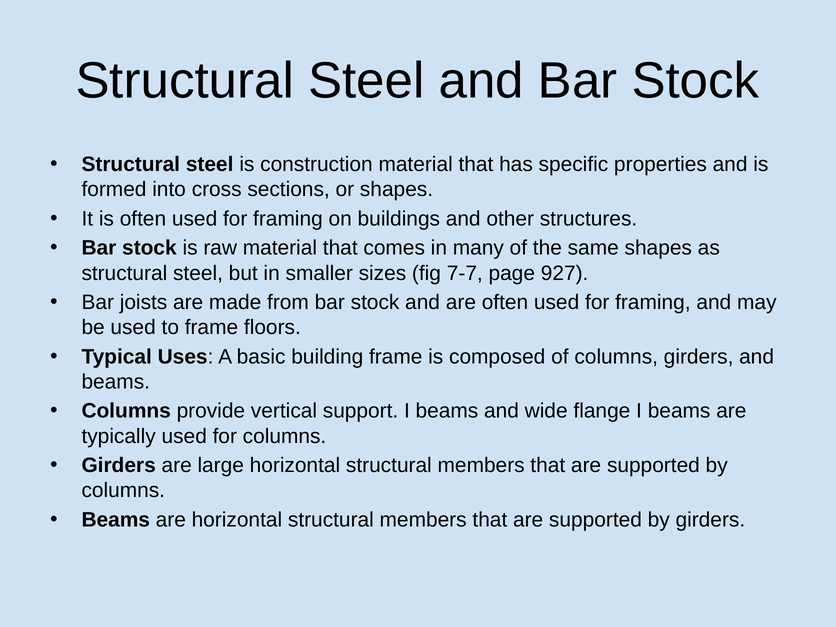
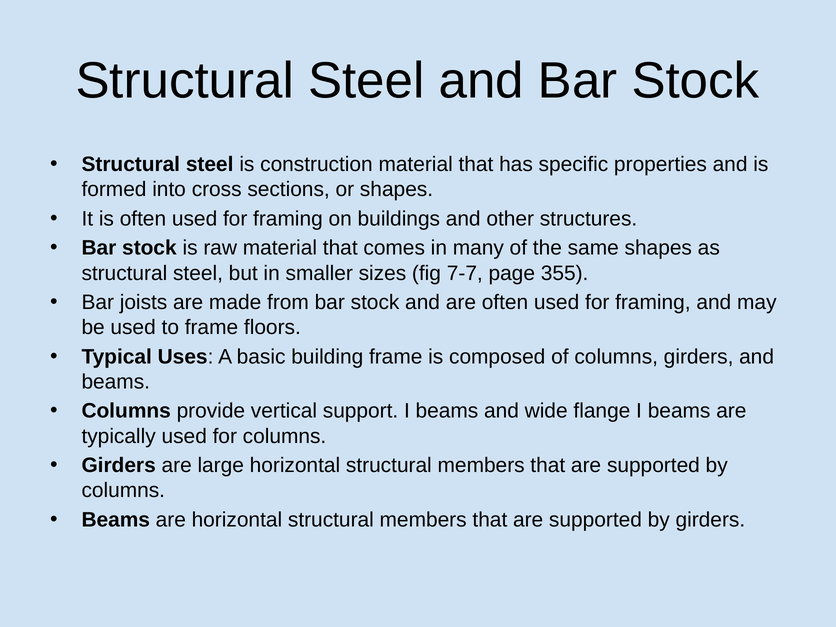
927: 927 -> 355 (565, 273)
